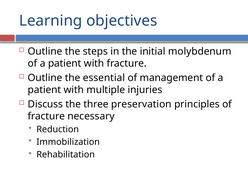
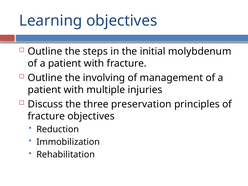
essential: essential -> involving (104, 78)
fracture necessary: necessary -> objectives (91, 116)
